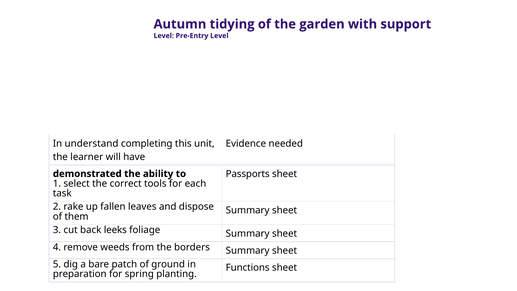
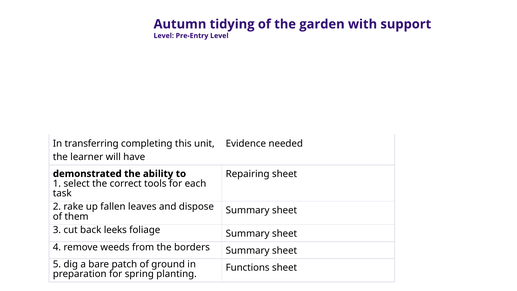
understand: understand -> transferring (92, 144)
Passports: Passports -> Repairing (248, 174)
